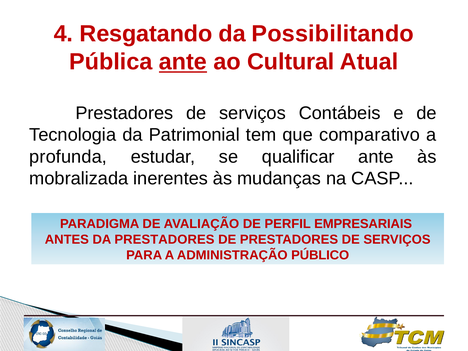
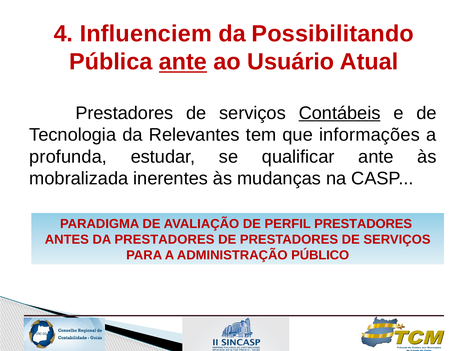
Resgatando: Resgatando -> Influenciem (146, 34)
Cultural: Cultural -> Usuário (291, 62)
Contábeis underline: none -> present (340, 113)
Patrimonial: Patrimonial -> Relevantes (194, 135)
comparativo: comparativo -> informações (370, 135)
PERFIL EMPRESARIAIS: EMPRESARIAIS -> PRESTADORES (363, 224)
